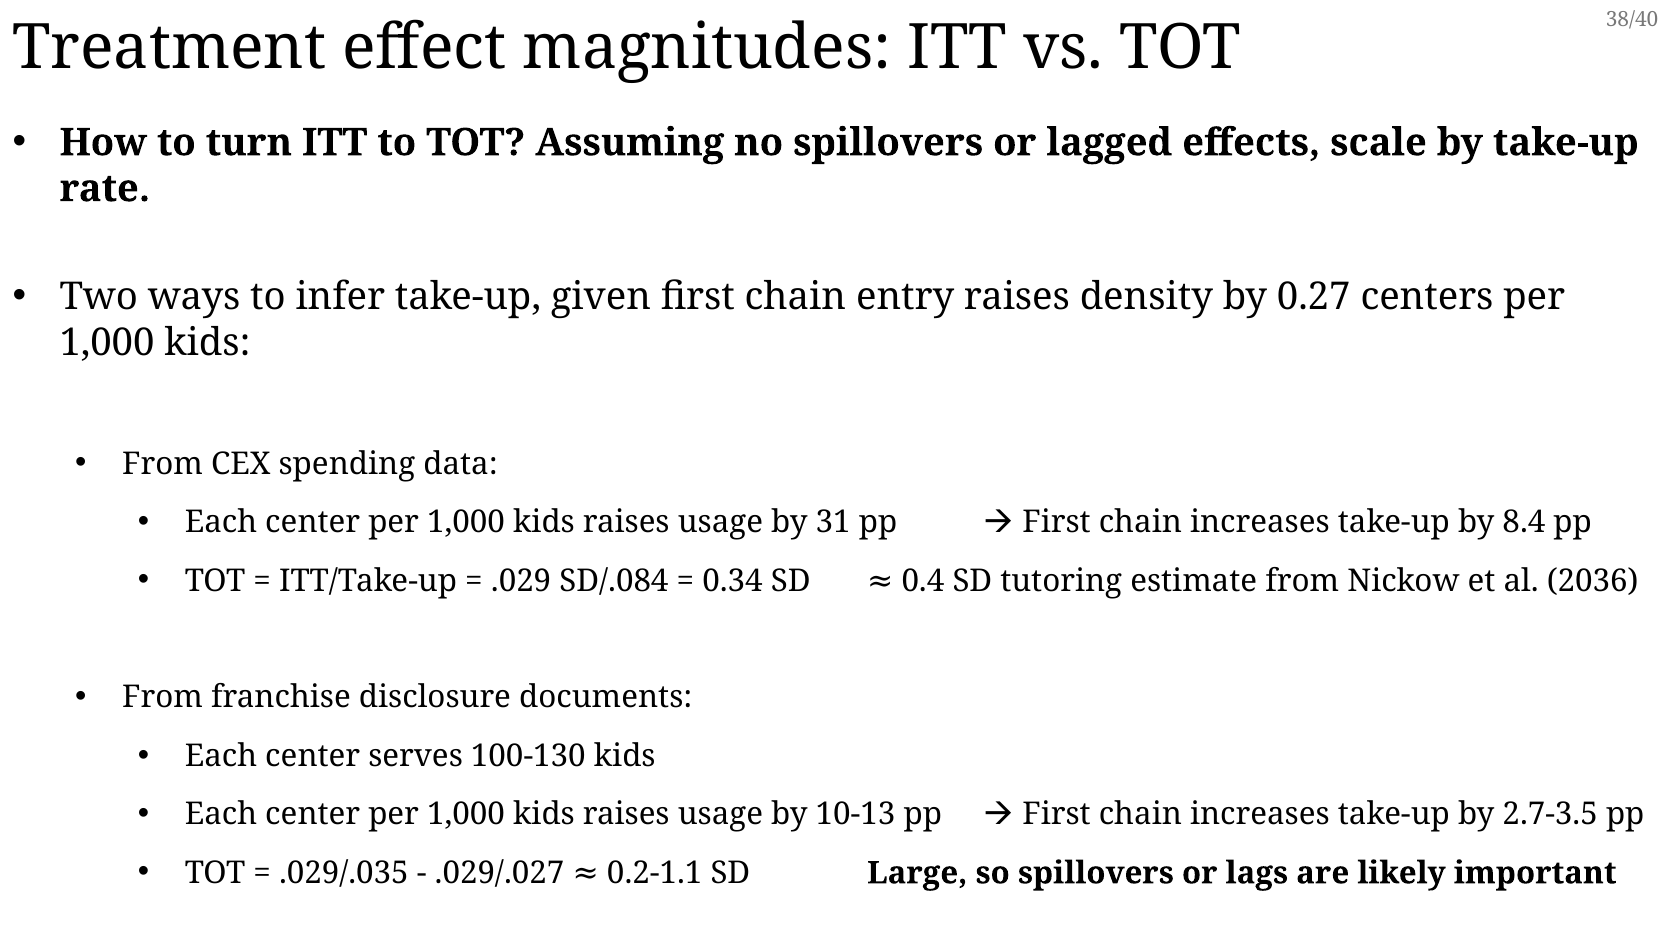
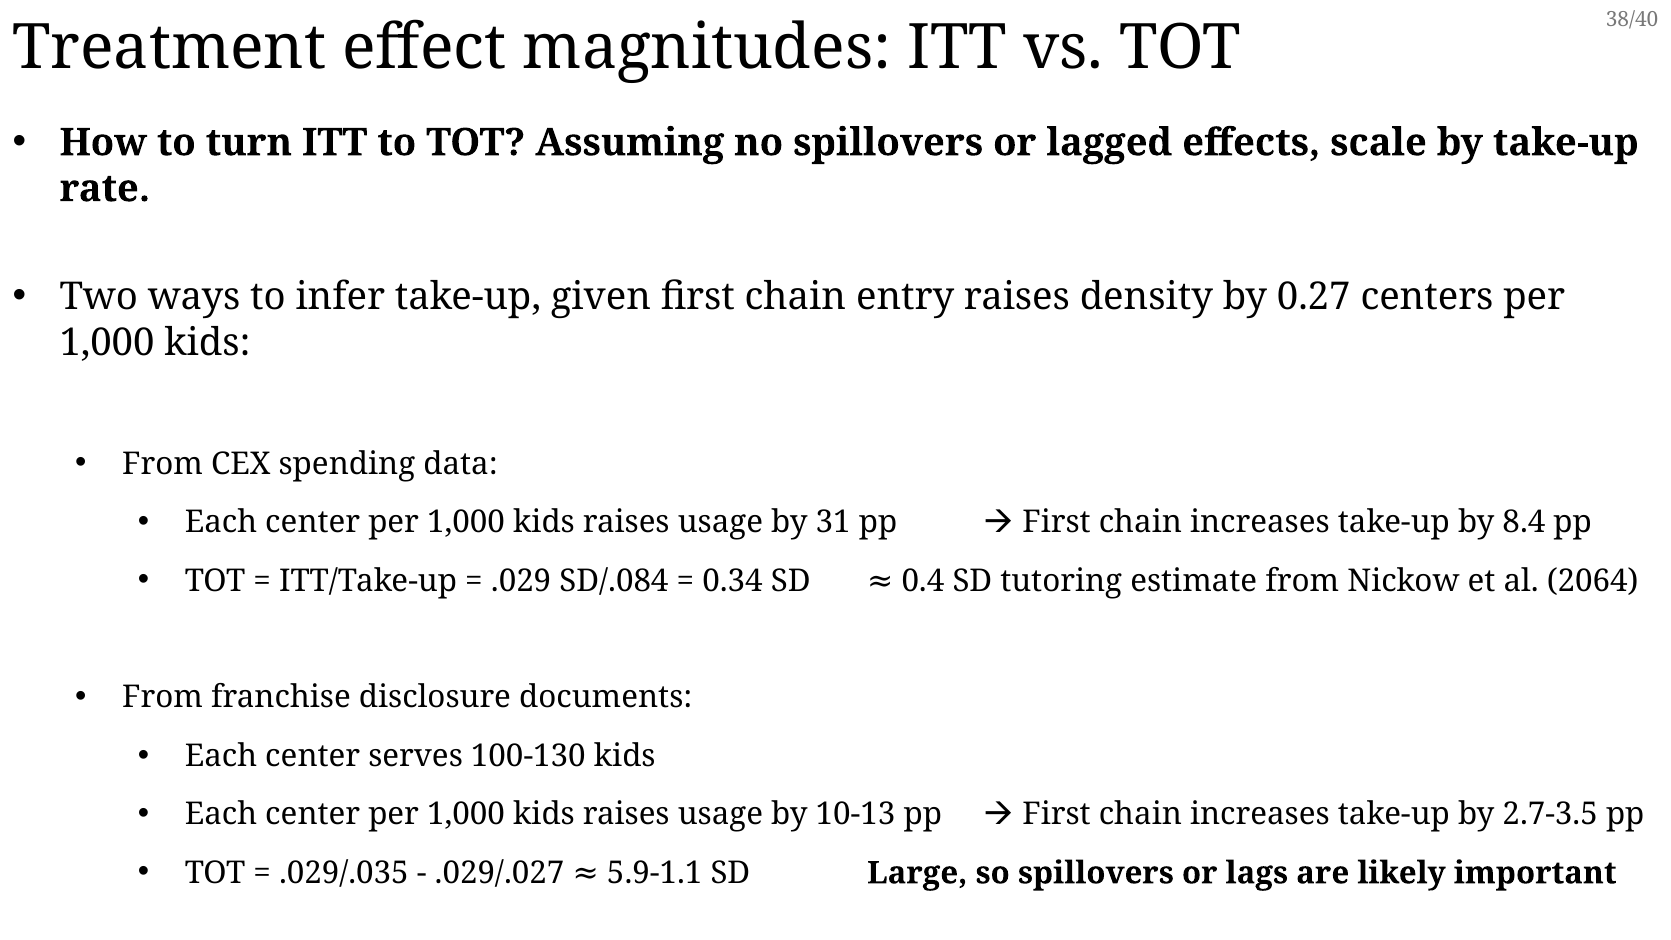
2036: 2036 -> 2064 (1593, 581)
0.2-1.1: 0.2-1.1 -> 5.9-1.1 (655, 873)
